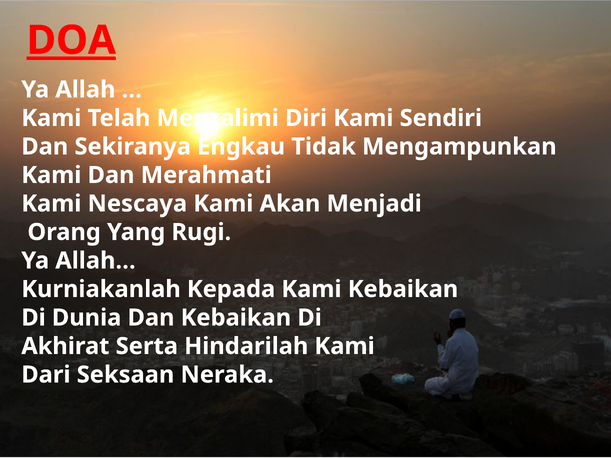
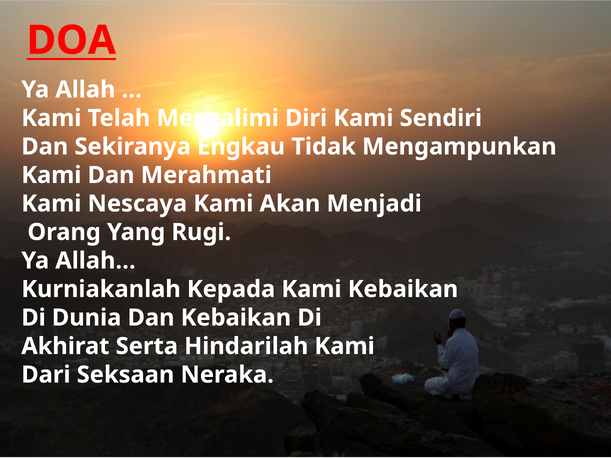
DOA underline: present -> none (71, 40)
